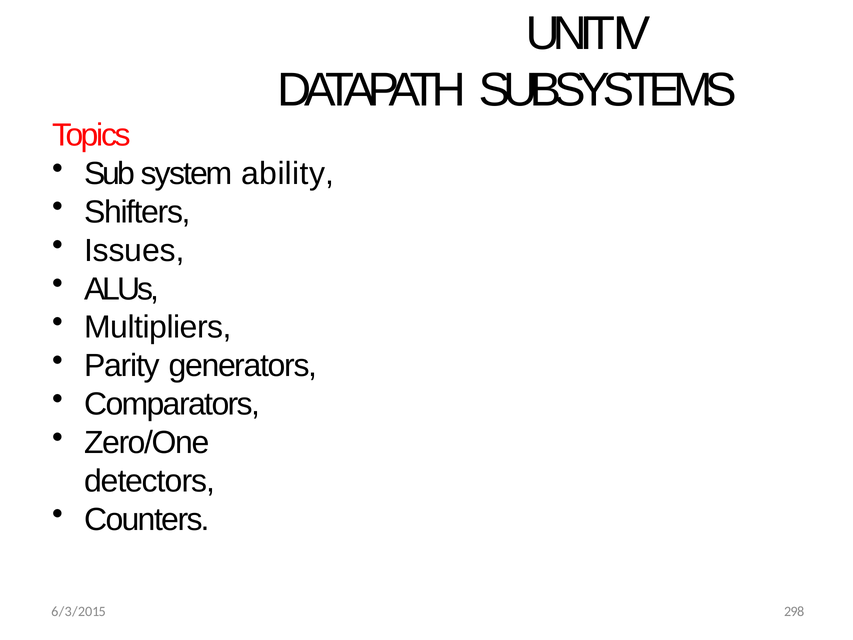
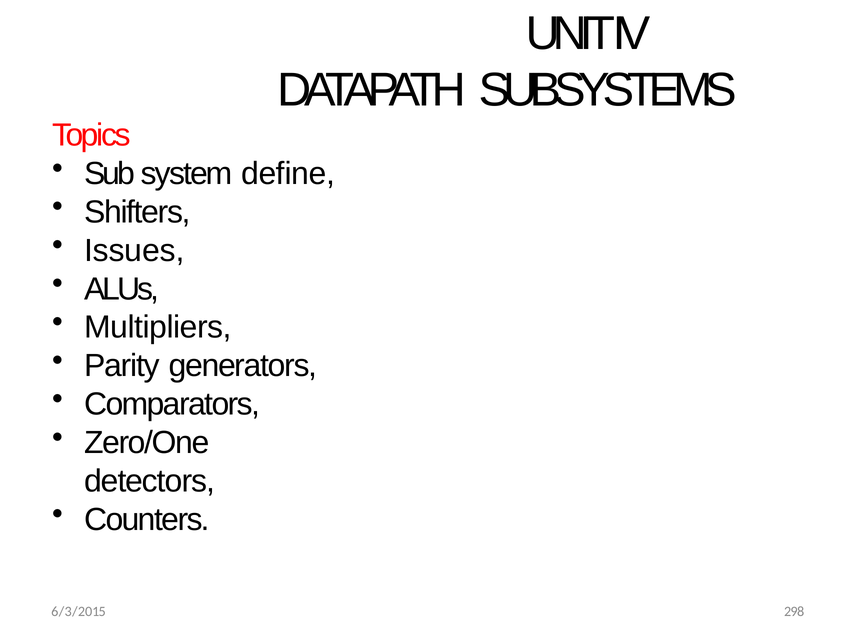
ability: ability -> define (288, 174)
